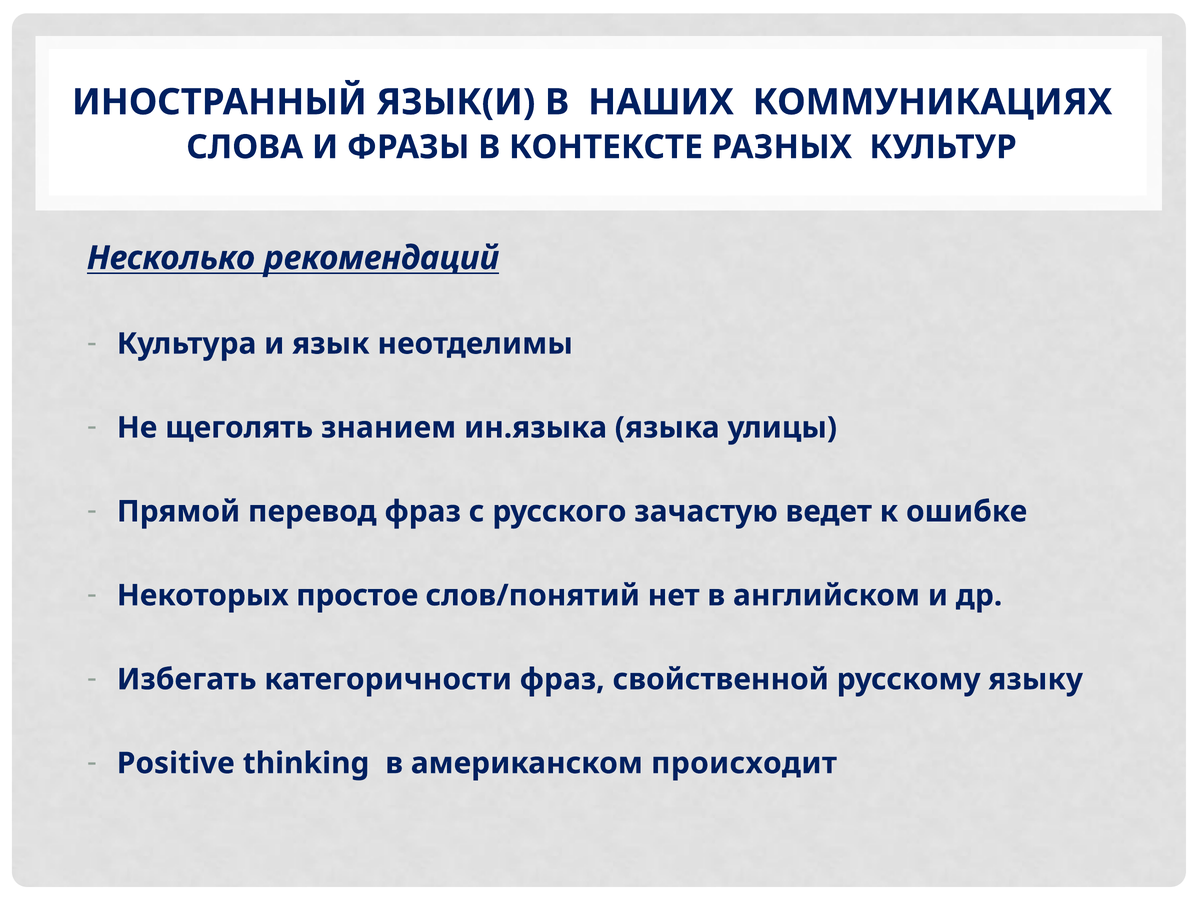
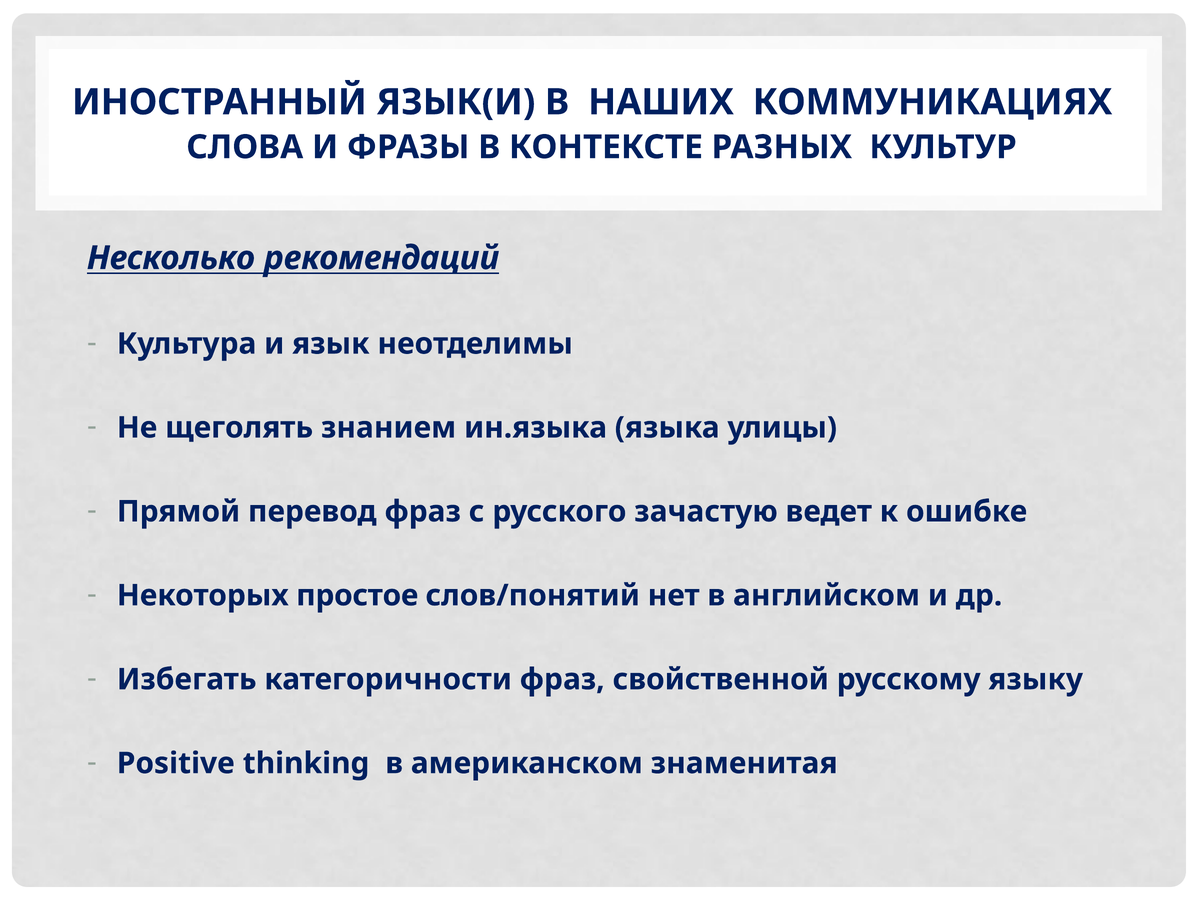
происходит: происходит -> знаменитая (744, 763)
